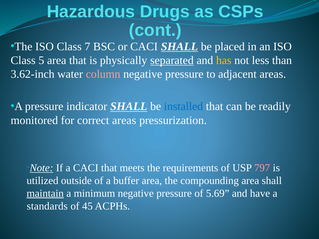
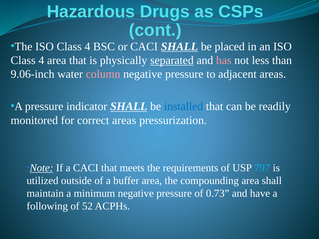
The ISO Class 7: 7 -> 4 (87, 47)
5: 5 -> 4 (41, 60)
has colour: yellow -> pink (224, 60)
3.62-inch: 3.62-inch -> 9.06-inch (33, 74)
797 colour: pink -> light blue (262, 168)
maintain underline: present -> none (45, 194)
5.69: 5.69 -> 0.73 (218, 194)
standards: standards -> following (47, 206)
45: 45 -> 52 (87, 206)
